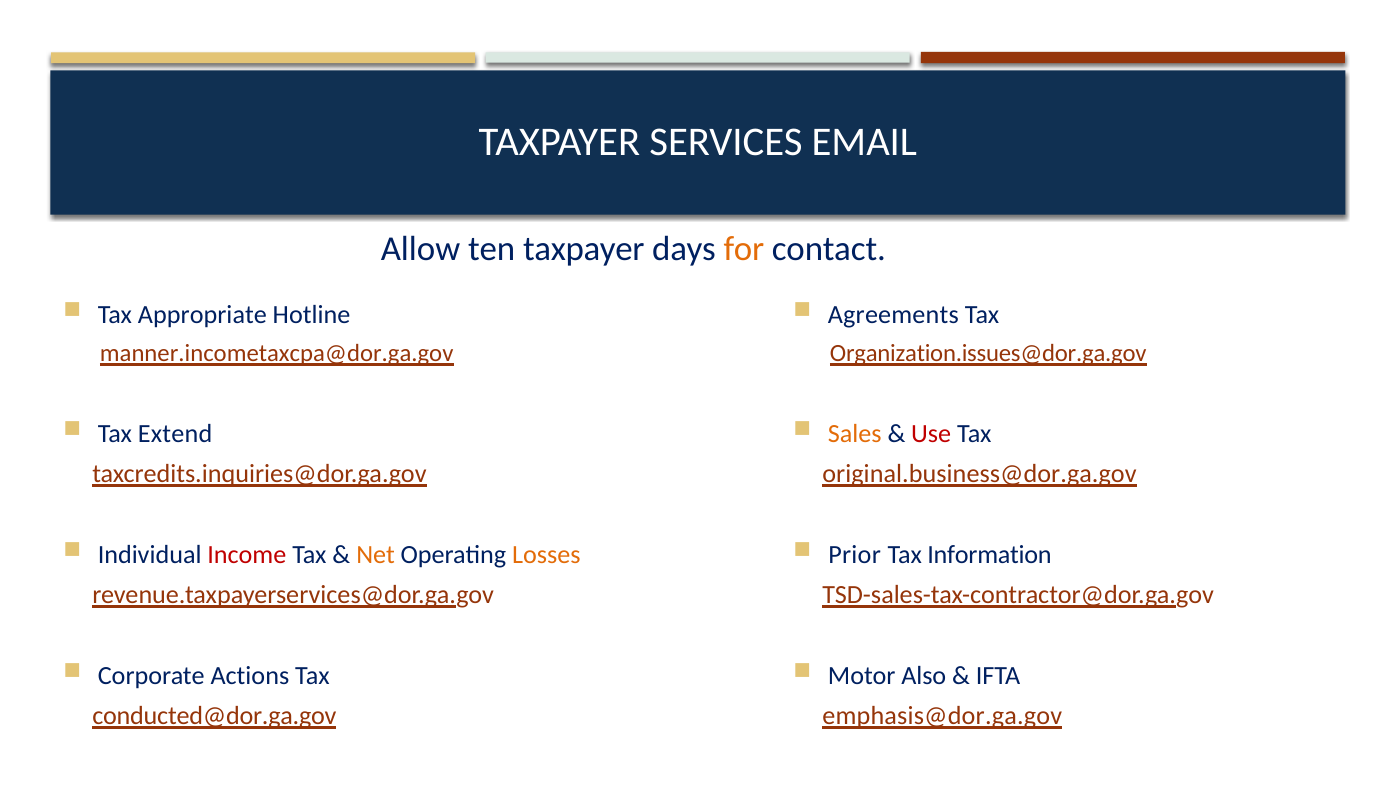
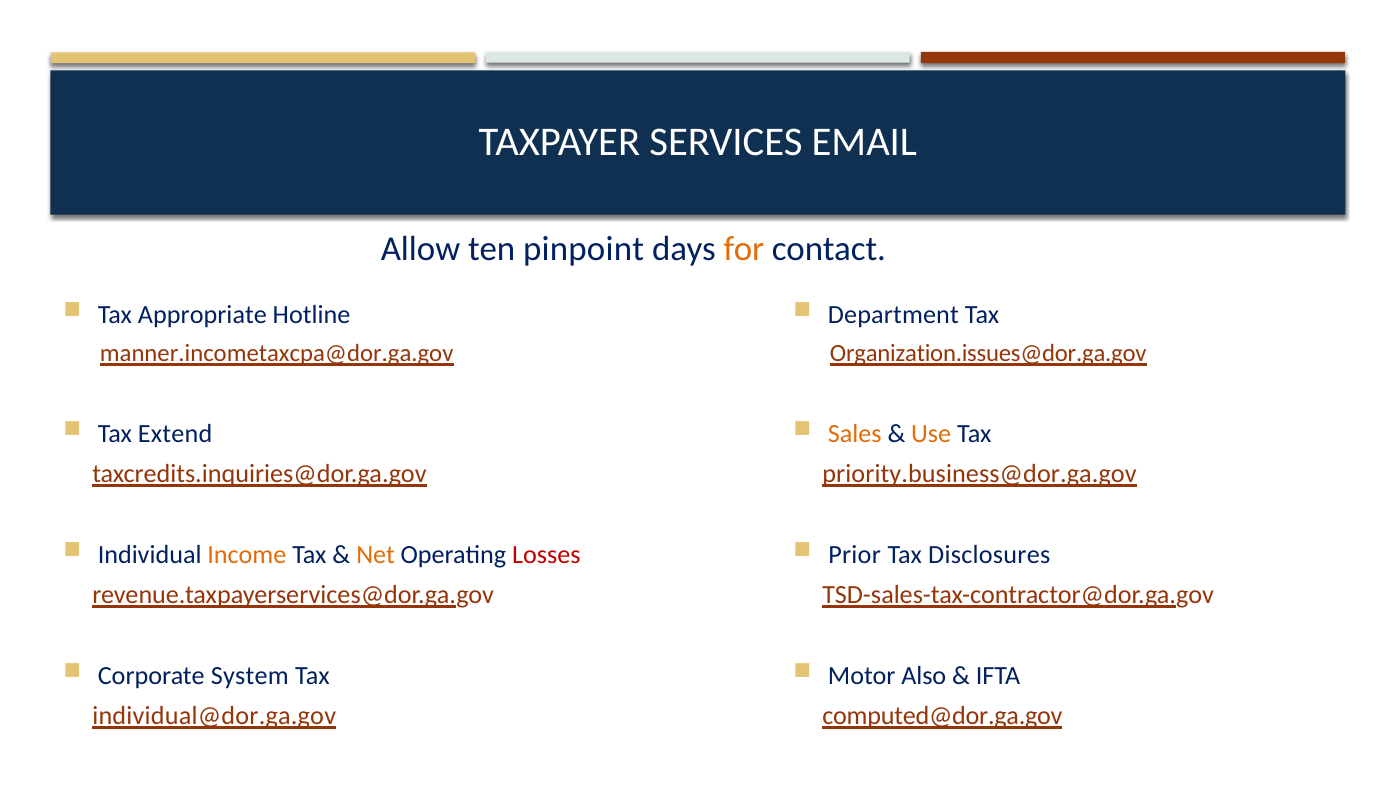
ten taxpayer: taxpayer -> pinpoint (584, 249)
Agreements: Agreements -> Department (893, 315)
Use colour: red -> orange (931, 434)
original.business@dor.ga.gov: original.business@dor.ga.gov -> priority.business@dor.ga.gov (979, 474)
Income colour: red -> orange (247, 555)
Losses colour: orange -> red (546, 555)
Information: Information -> Disclosures (989, 555)
Actions: Actions -> System (250, 676)
conducted@dor.ga.gov: conducted@dor.ga.gov -> individual@dor.ga.gov (214, 716)
emphasis@dor.ga.gov: emphasis@dor.ga.gov -> computed@dor.ga.gov (942, 716)
